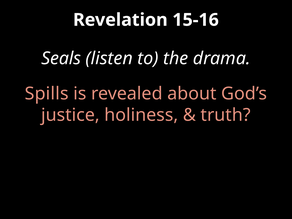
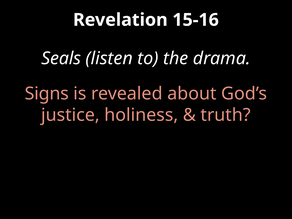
Spills: Spills -> Signs (47, 94)
